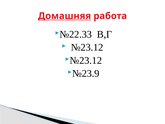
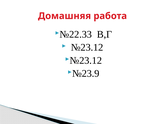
Домашняя underline: present -> none (64, 16)
